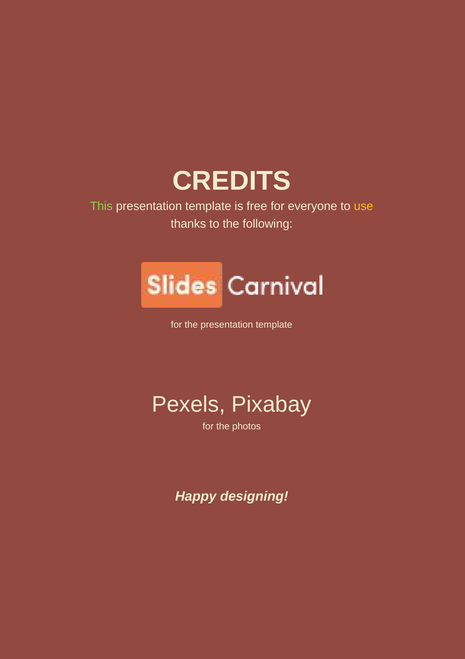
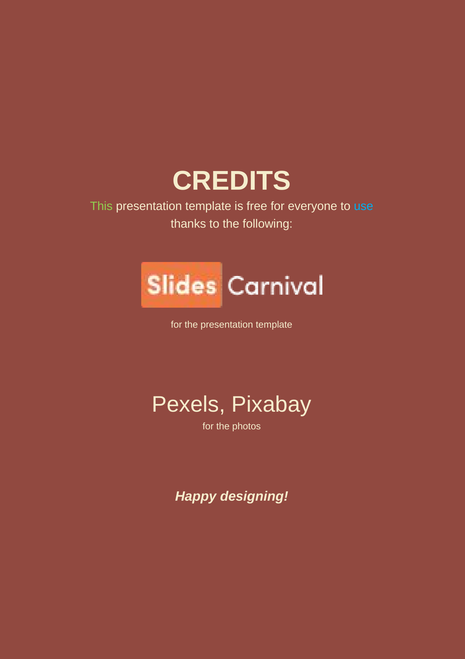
use colour: yellow -> light blue (364, 206)
